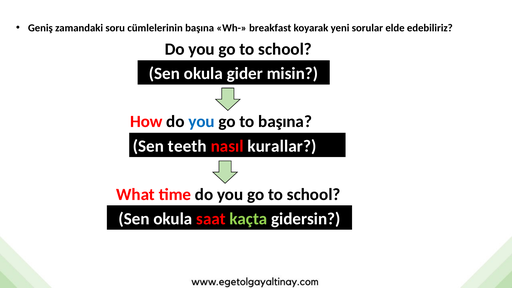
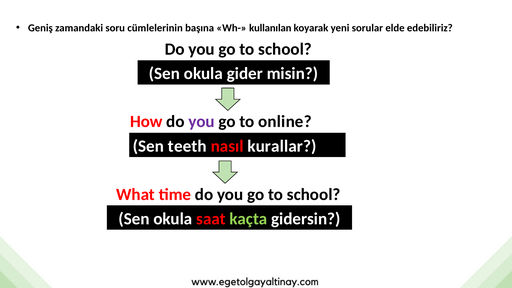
breakfast: breakfast -> kullanılan (270, 28)
you colour: blue -> purple (202, 122)
to başına: başına -> online (285, 122)
